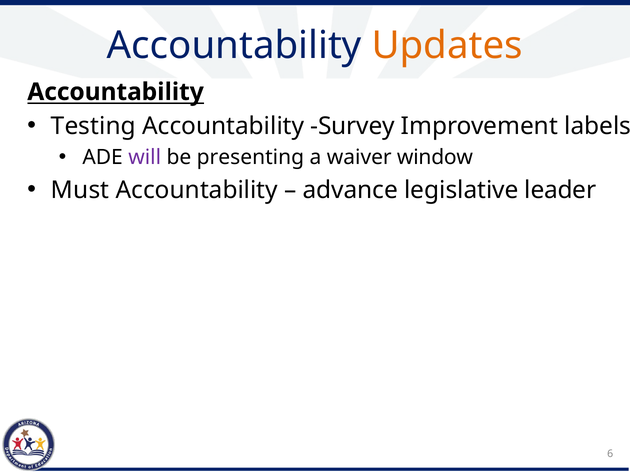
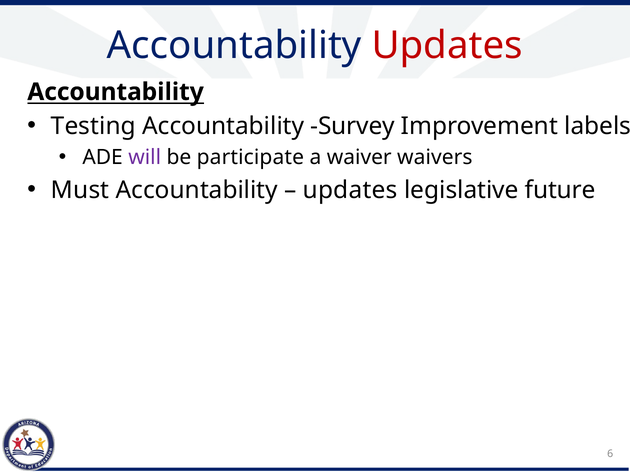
Updates colour: orange -> red (447, 46)
presenting: presenting -> participate (250, 157)
window: window -> waivers (435, 157)
advance: advance -> updates (350, 190)
leader: leader -> future (560, 190)
